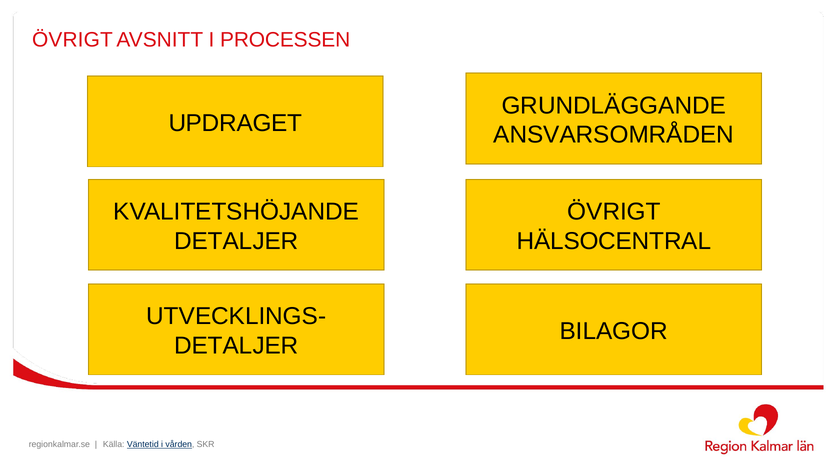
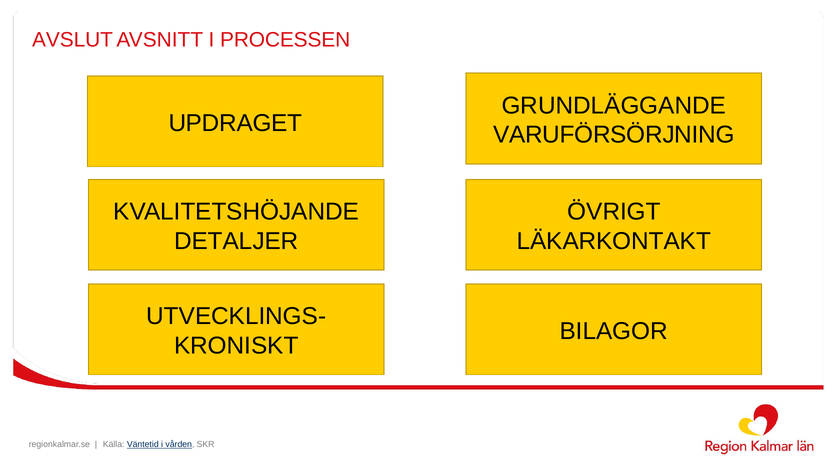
ÖVRIGT: ÖVRIGT -> AVSLUT (73, 40)
ANSVARSOMRÅDEN: ANSVARSOMRÅDEN -> VARUFÖRSÖRJNING (614, 135)
HÄLSOCENTRAL: HÄLSOCENTRAL -> LÄKARKONTAKT (614, 241)
DETALJER: DETALJER -> KRONISKT (236, 346)
